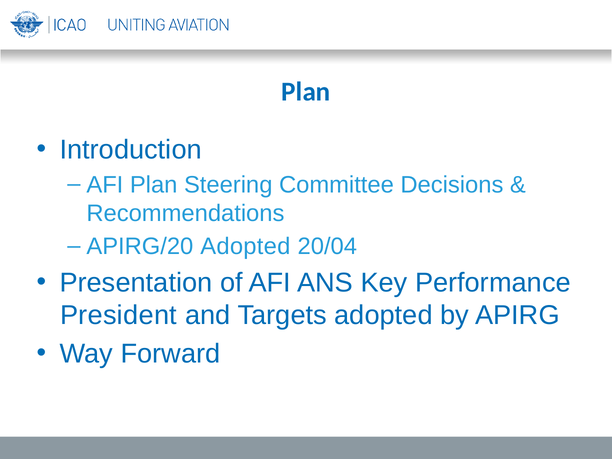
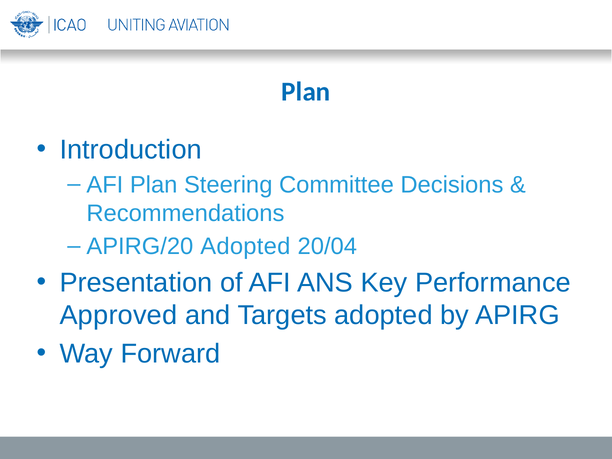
President: President -> Approved (119, 315)
